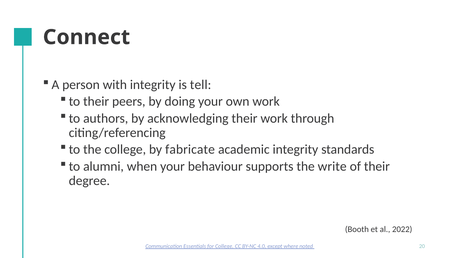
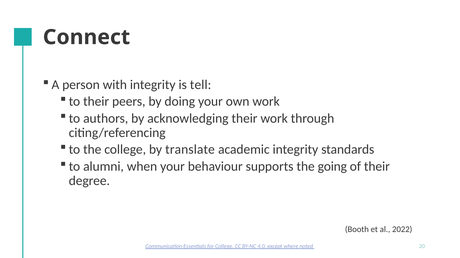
fabricate: fabricate -> translate (190, 150)
write: write -> going (332, 167)
